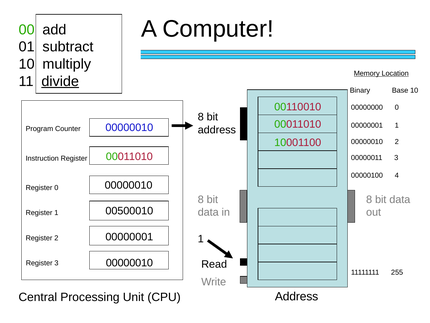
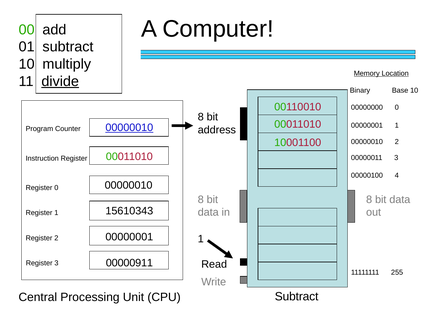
00000010 underline: none -> present (129, 128)
00500010: 00500010 -> 15610343 (129, 211)
3 00000010: 00000010 -> 00000911 (129, 262)
Address: Address -> Subtract (297, 296)
